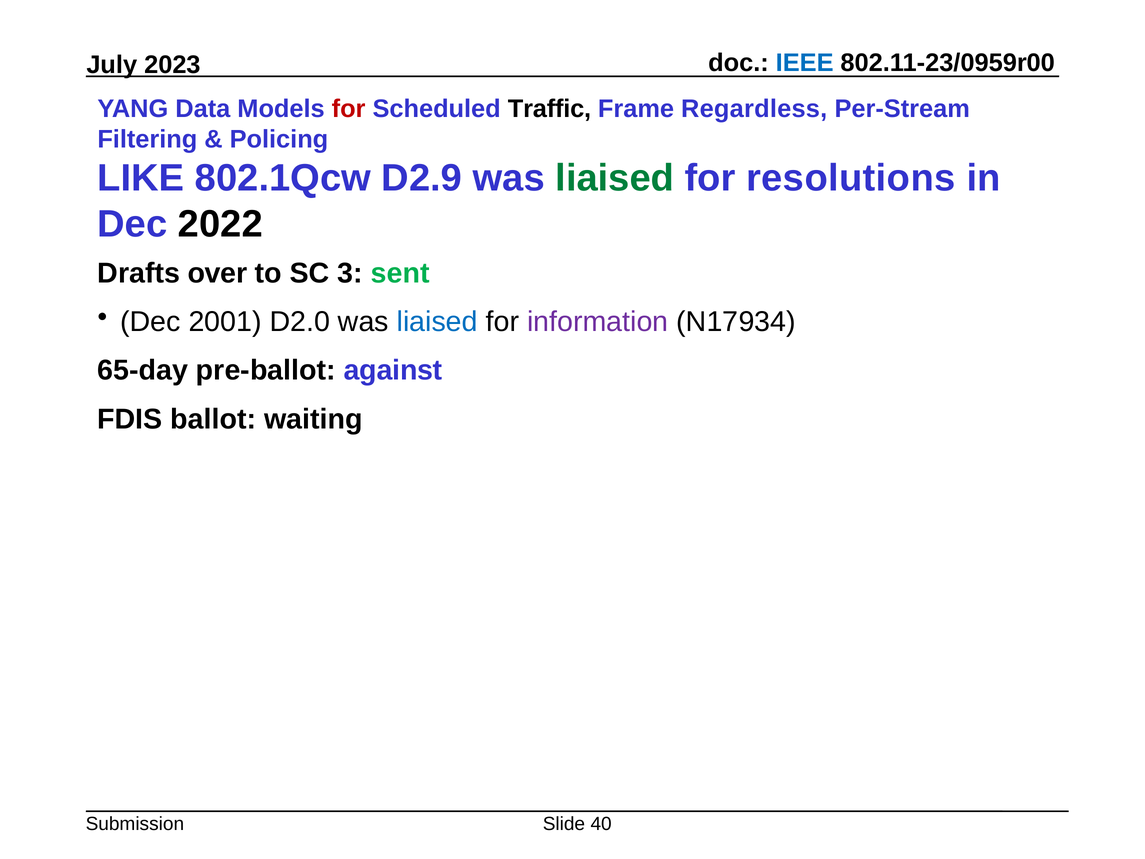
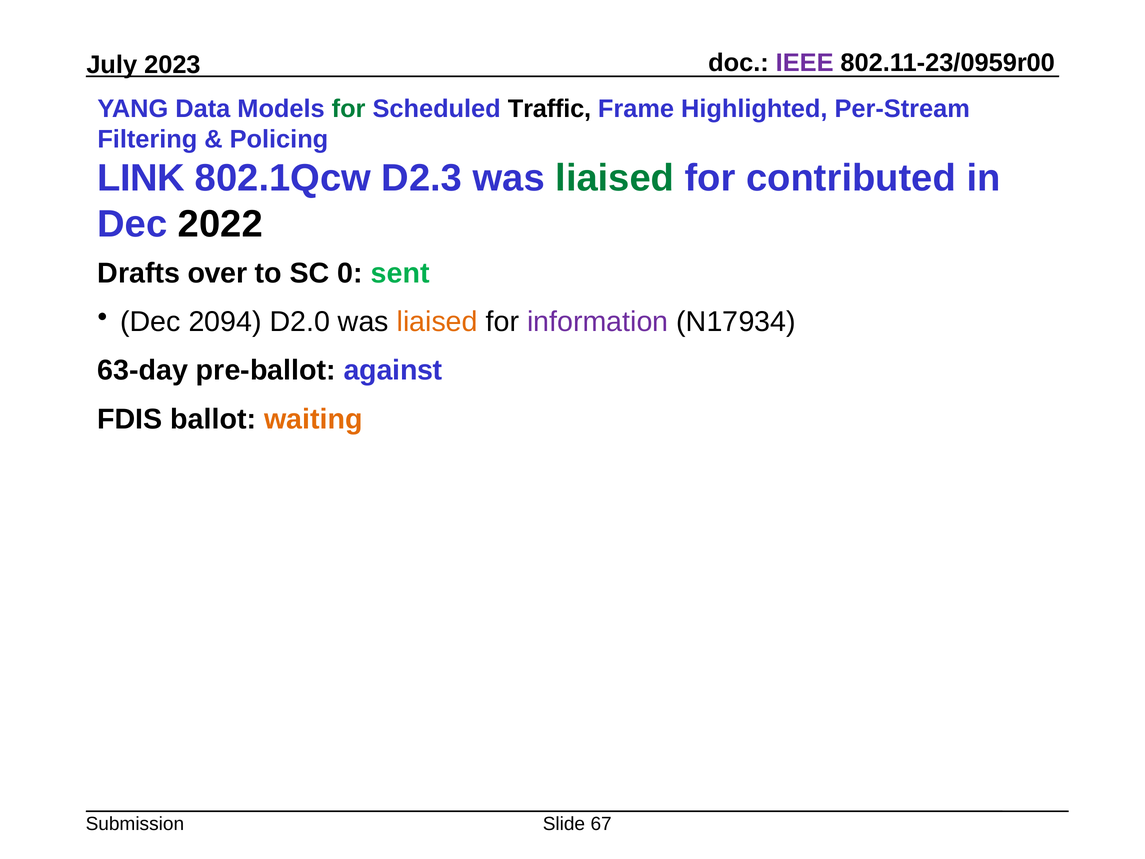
IEEE colour: blue -> purple (805, 63)
for colour: red -> green (349, 109)
Regardless: Regardless -> Highlighted (754, 109)
LIKE: LIKE -> LINK (141, 178)
D2.9: D2.9 -> D2.3 (422, 178)
resolutions: resolutions -> contributed (851, 178)
3: 3 -> 0 (350, 273)
2001: 2001 -> 2094 (225, 322)
liaised colour: blue -> orange (437, 322)
65-day: 65-day -> 63-day (143, 370)
waiting colour: black -> orange (313, 419)
40: 40 -> 67 (601, 824)
